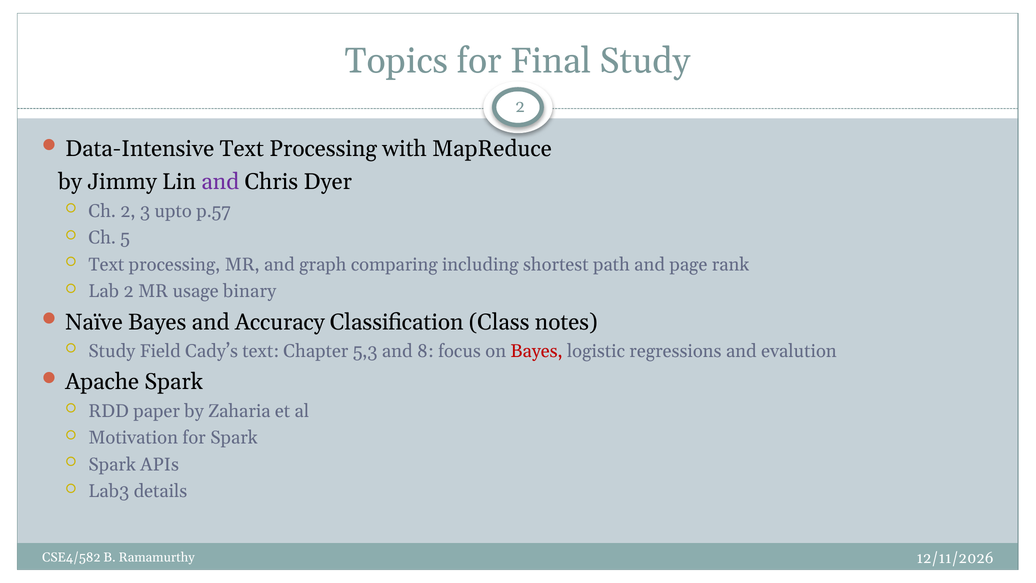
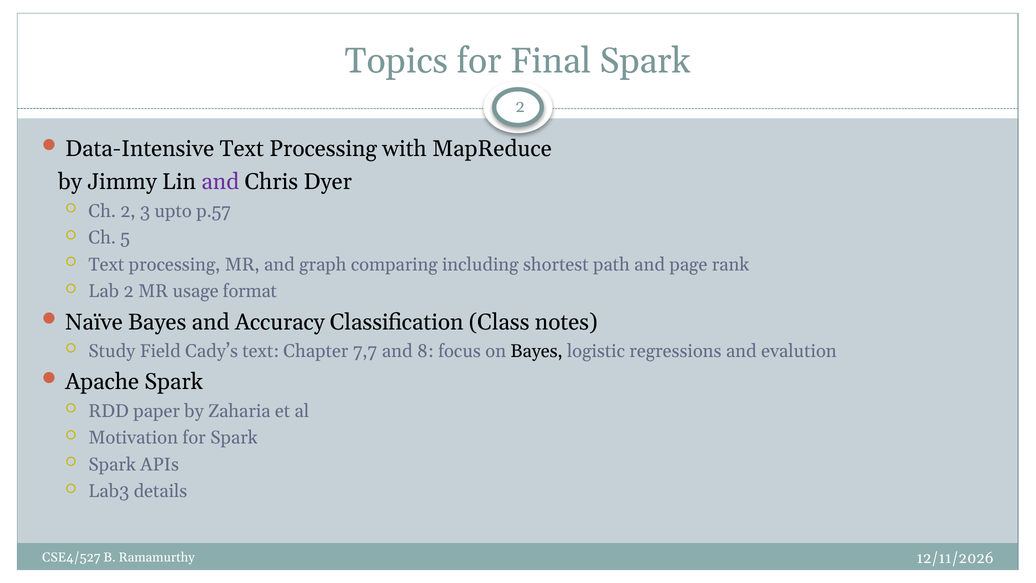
Final Study: Study -> Spark (645, 61)
binary: binary -> format (250, 291)
5,3: 5,3 -> 7,7 (365, 351)
Bayes colour: red -> black (537, 351)
CSE4/582: CSE4/582 -> CSE4/527 (71, 557)
